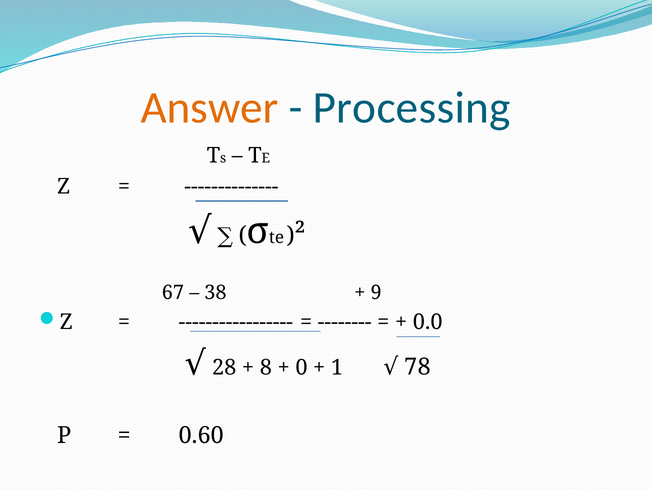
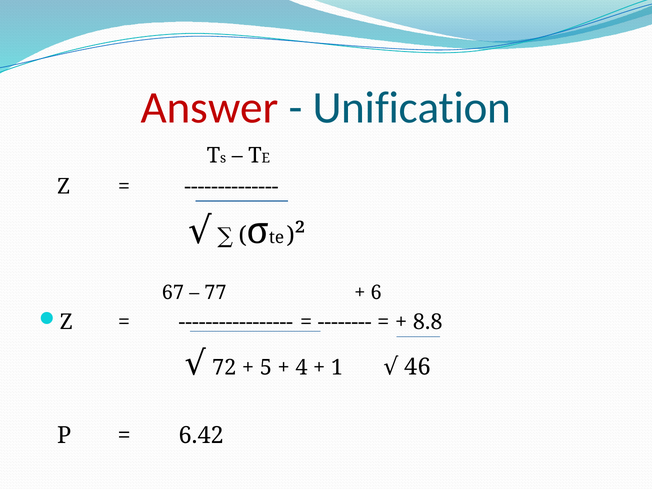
Answer colour: orange -> red (210, 108)
Processing: Processing -> Unification (412, 108)
38: 38 -> 77 (215, 292)
9: 9 -> 6 (376, 292)
0.0: 0.0 -> 8.8 (428, 322)
28: 28 -> 72 (224, 367)
8: 8 -> 5 (266, 367)
0: 0 -> 4 (301, 367)
78: 78 -> 46 (418, 367)
0.60: 0.60 -> 6.42 (201, 435)
